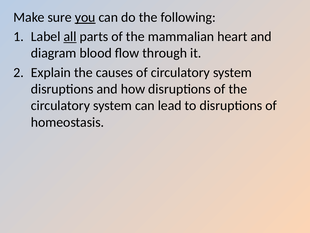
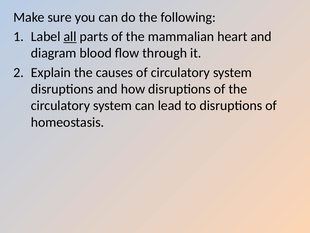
you underline: present -> none (85, 17)
